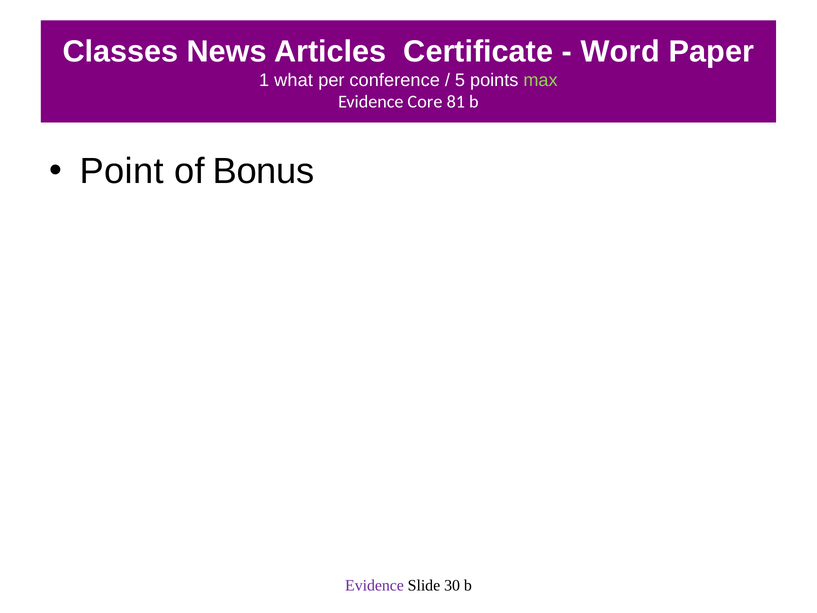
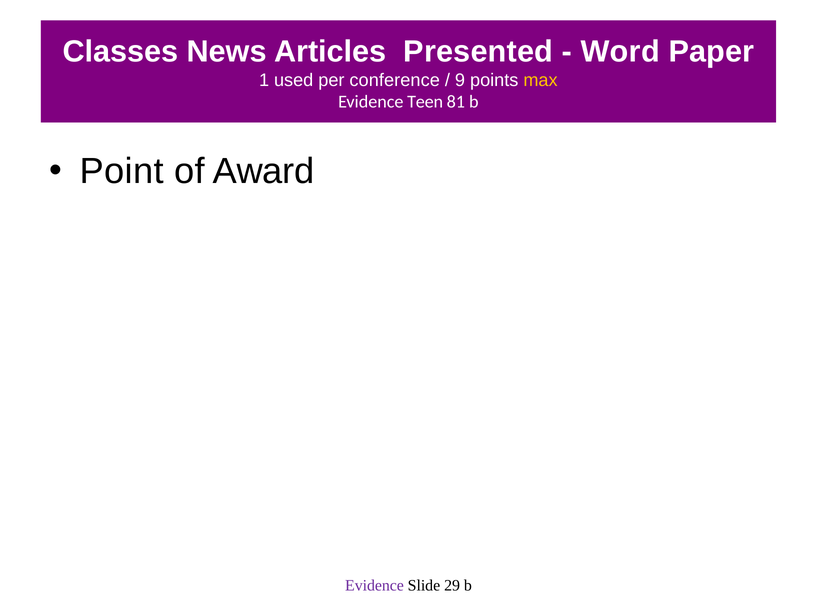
Certificate: Certificate -> Presented (478, 52)
what: what -> used (294, 80)
5: 5 -> 9 (460, 80)
max colour: light green -> yellow (541, 80)
Core: Core -> Teen (425, 102)
Bonus: Bonus -> Award (263, 171)
30: 30 -> 29 (452, 585)
